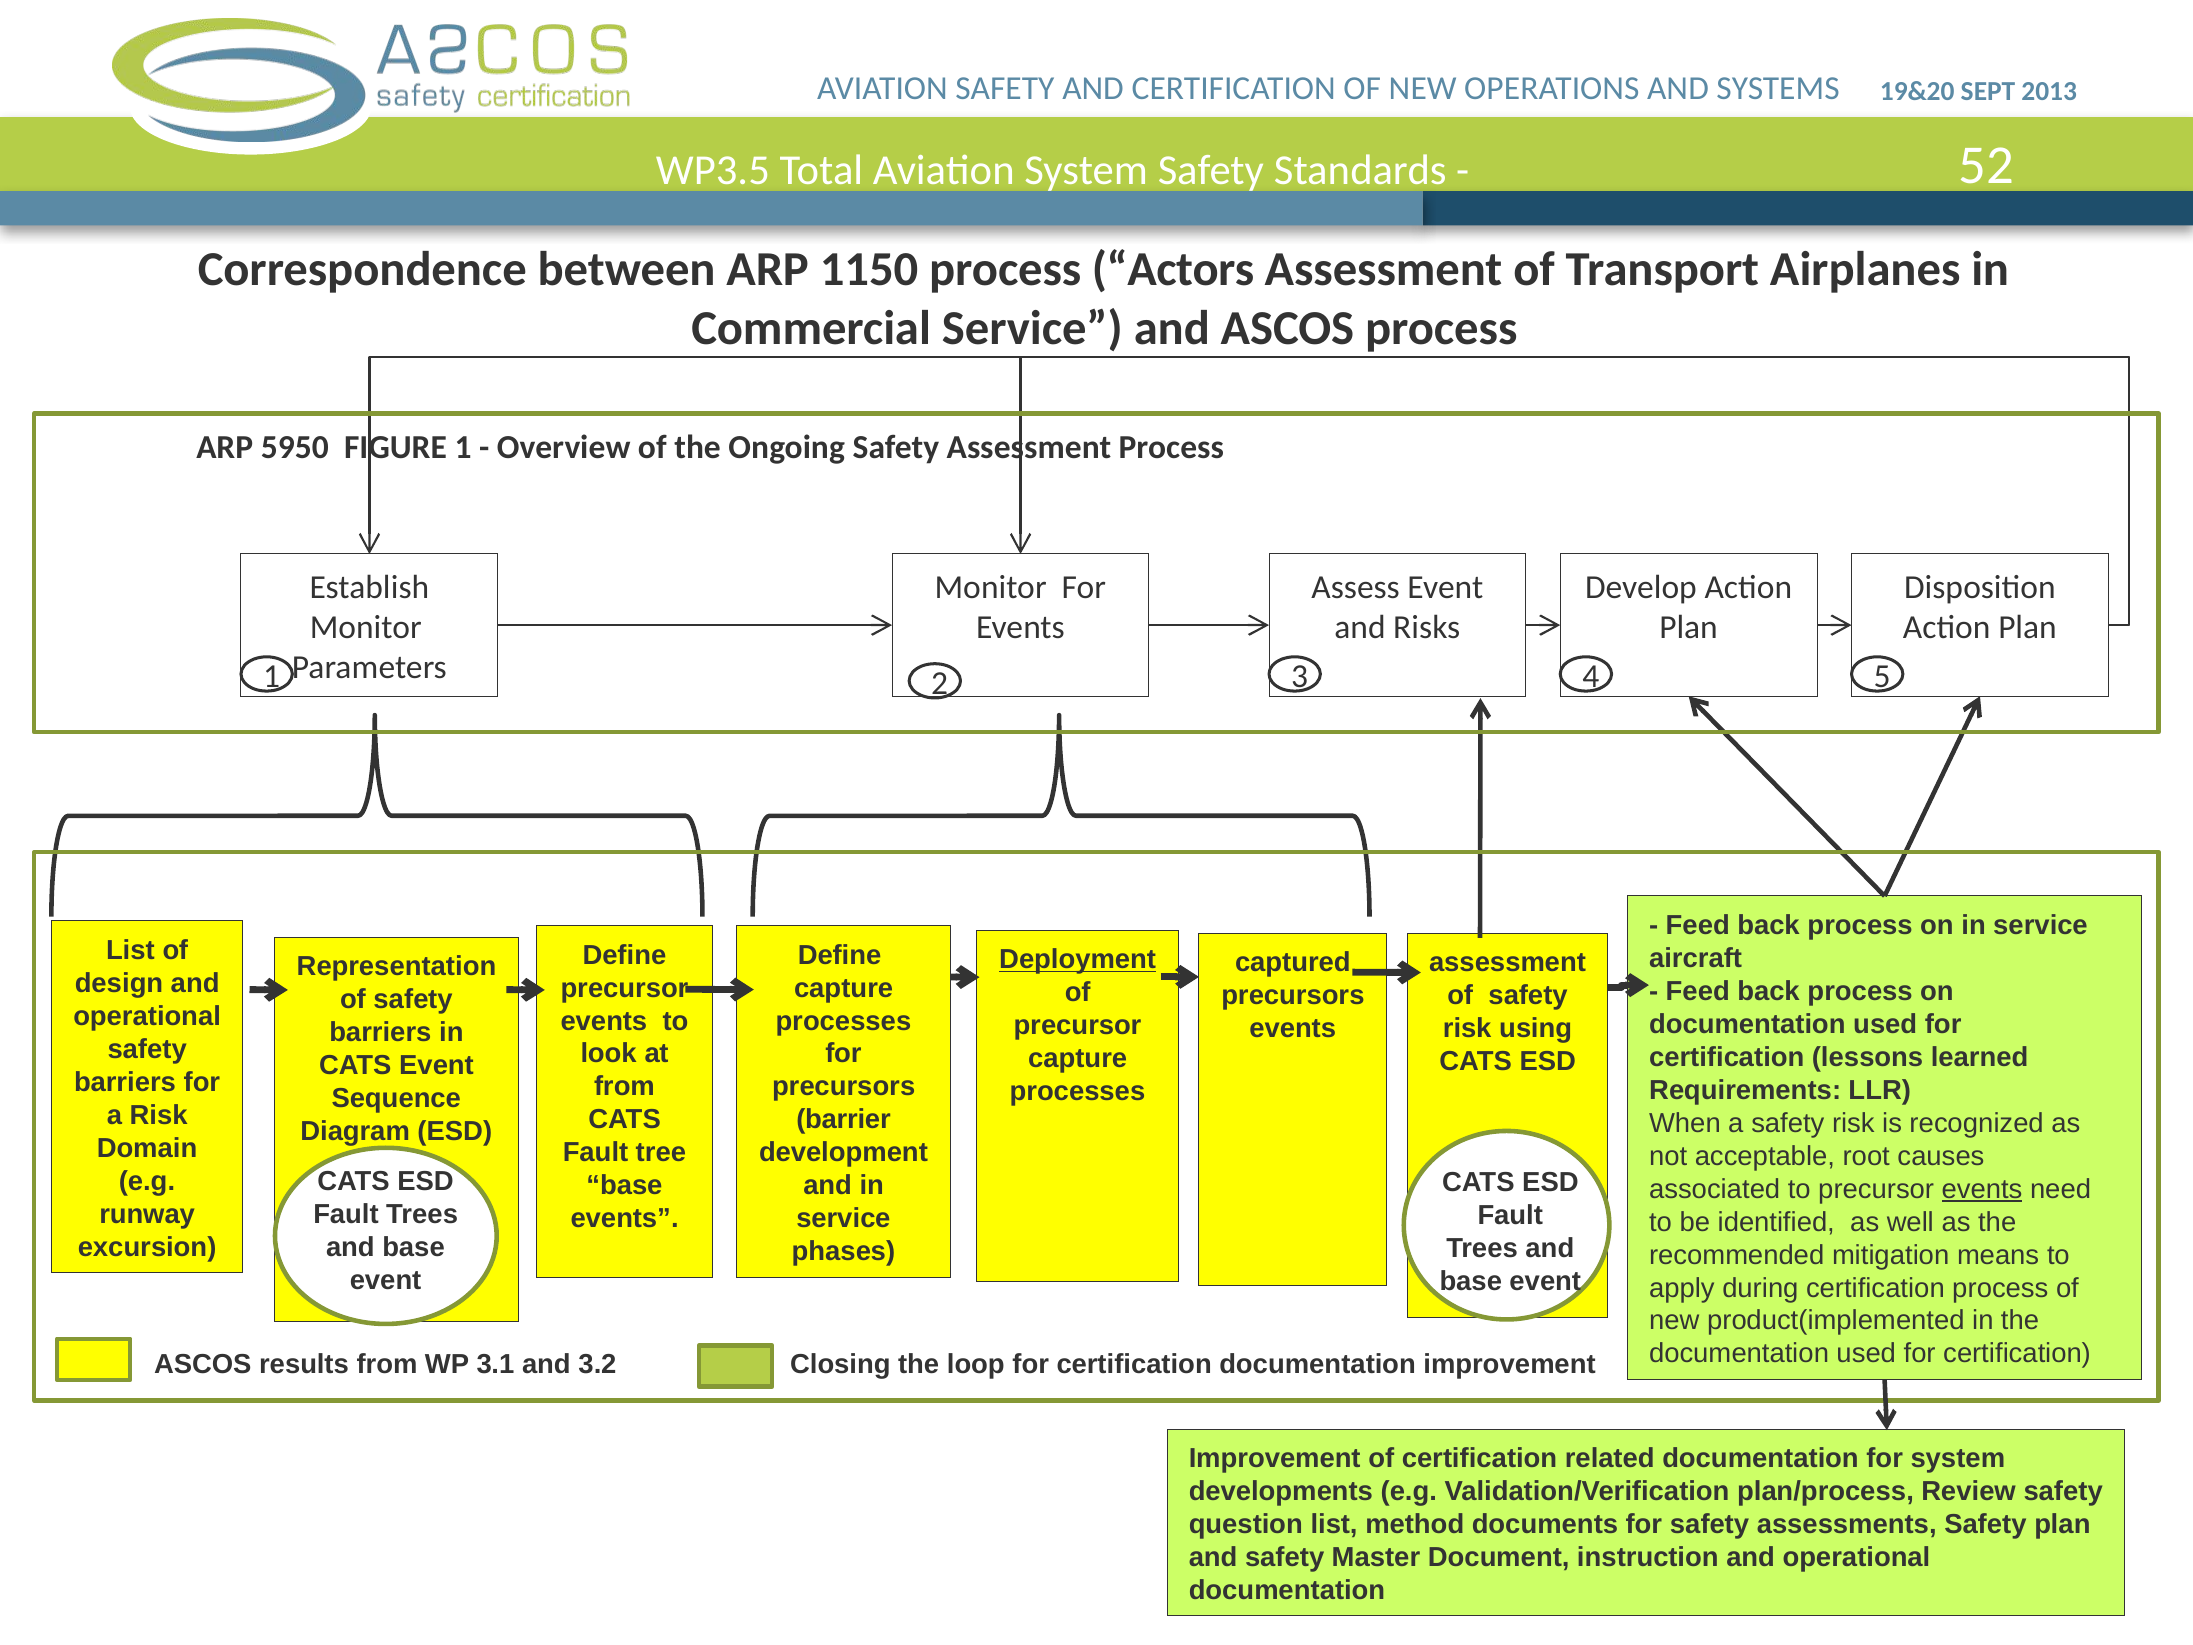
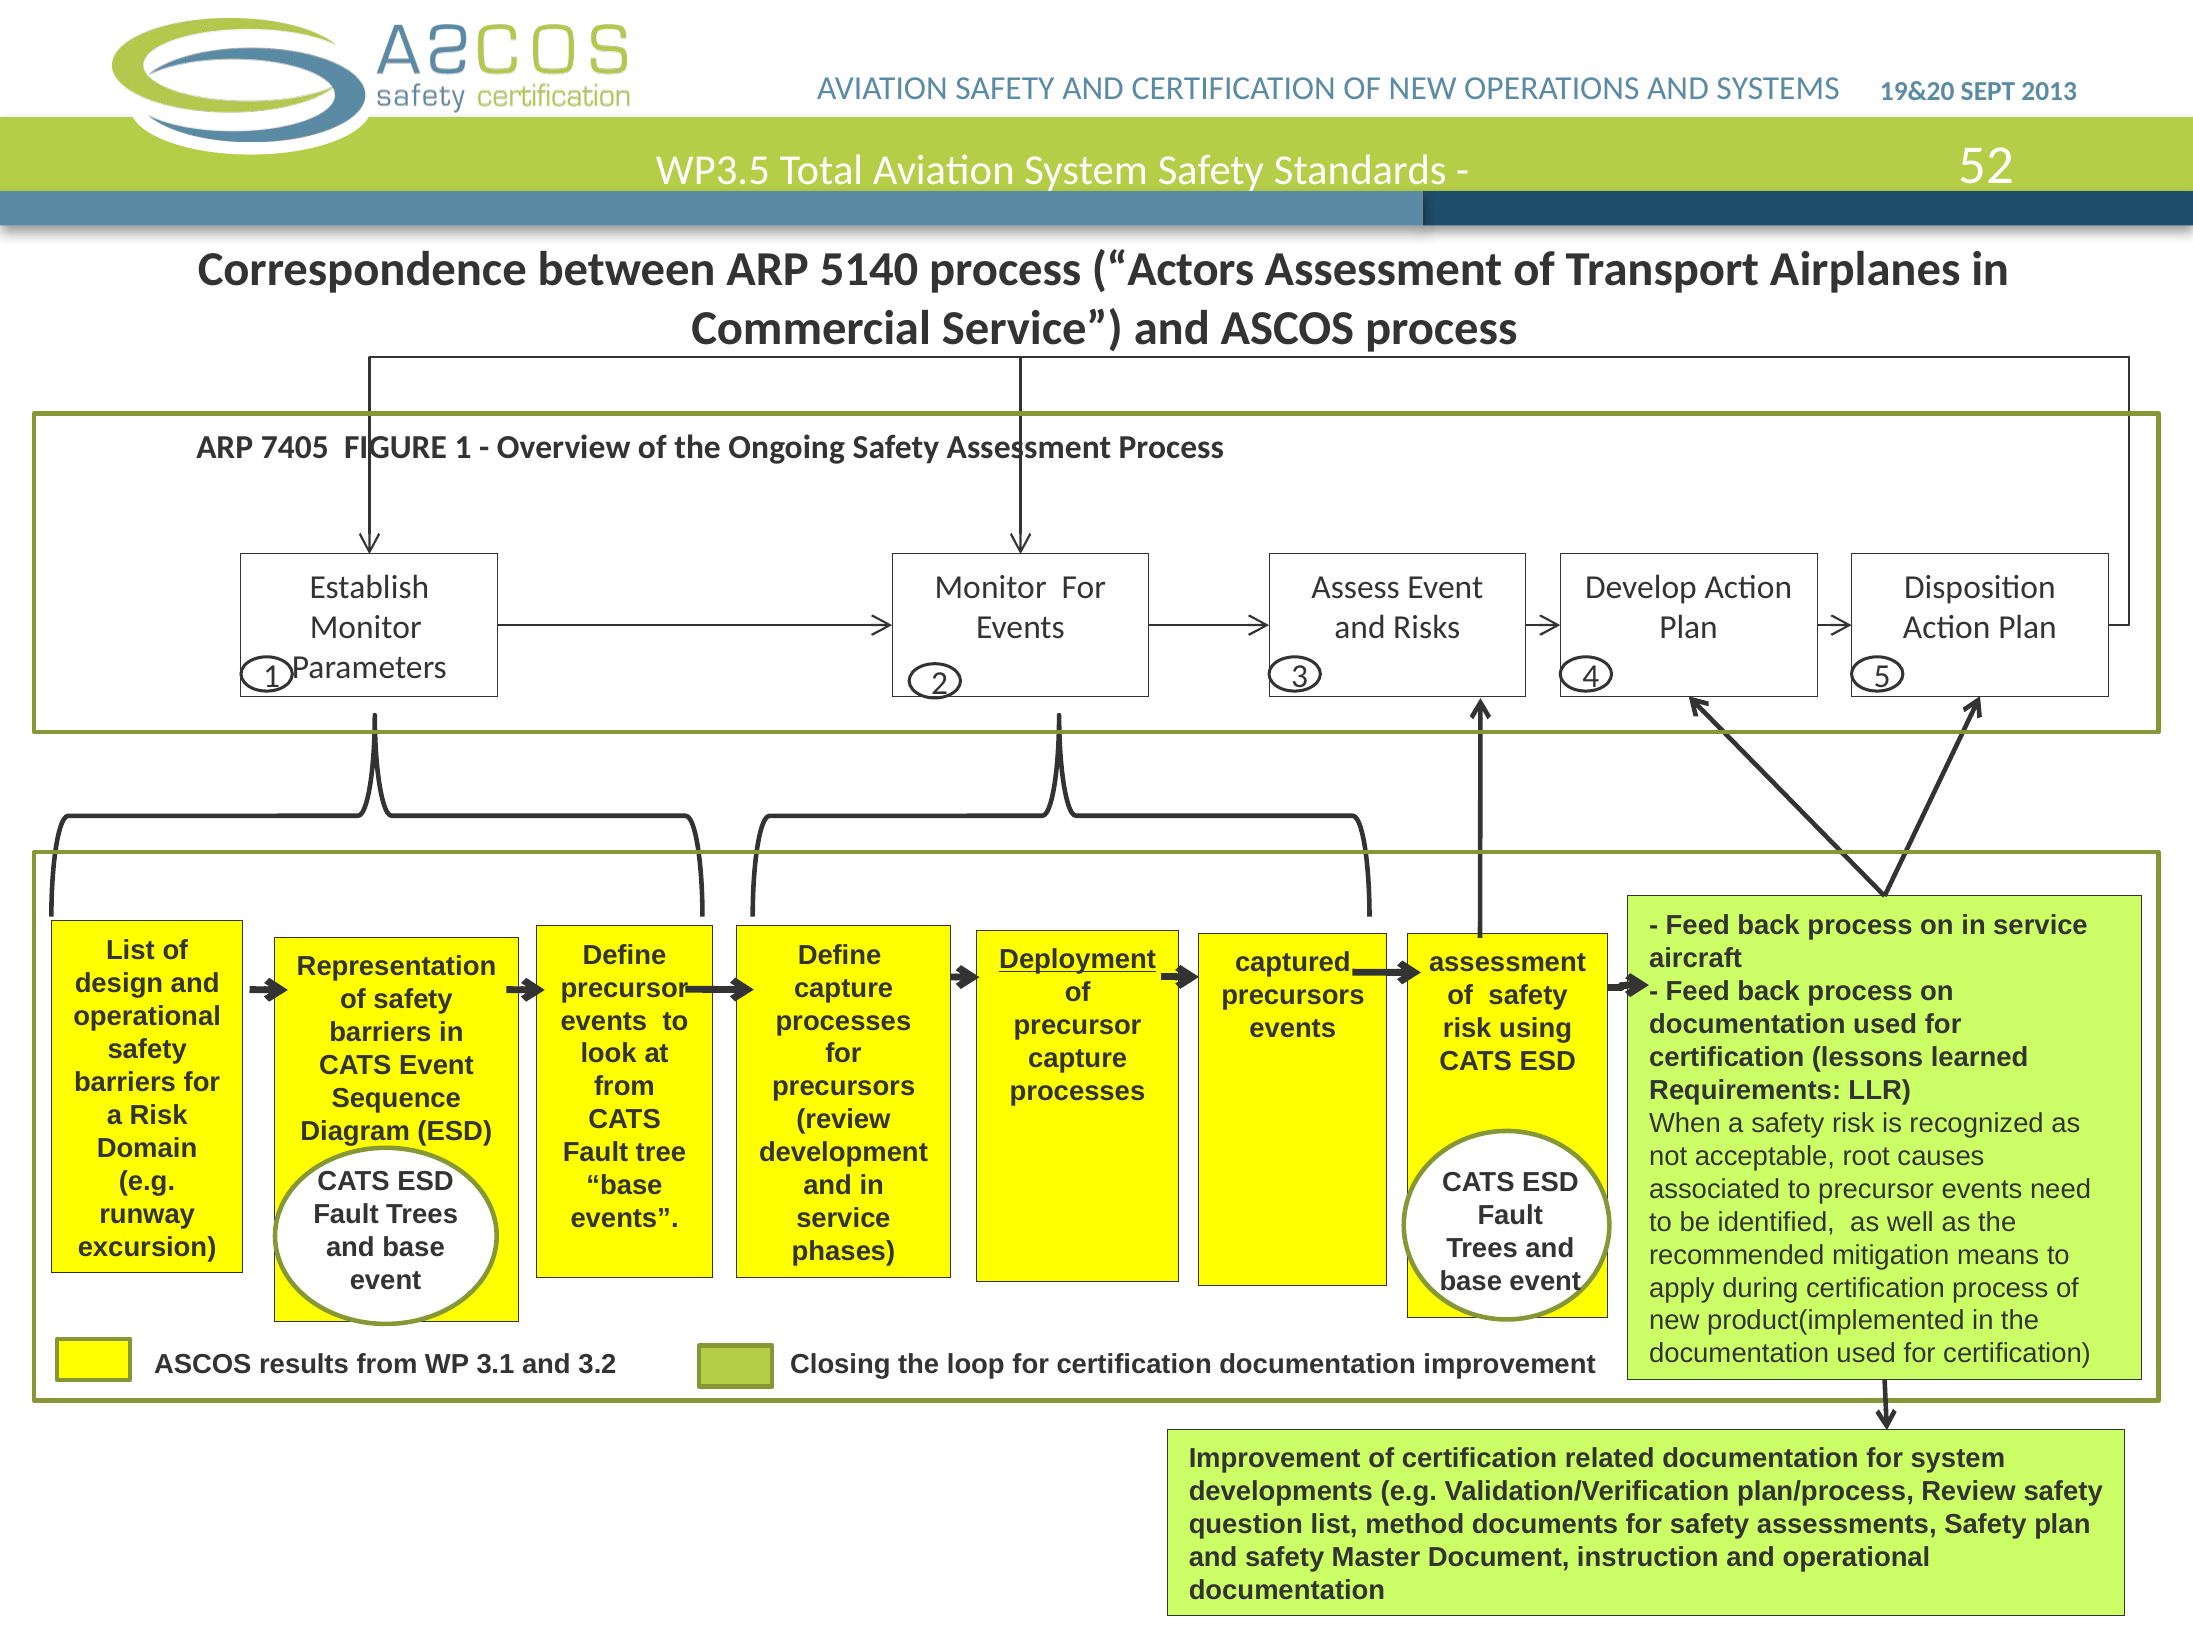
1150: 1150 -> 5140 (869, 269)
5950: 5950 -> 7405 (295, 448)
barrier: barrier -> review (843, 1120)
events underline: present -> none (1982, 1189)
